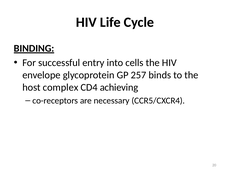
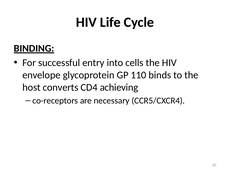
257: 257 -> 110 (139, 75)
complex: complex -> converts (61, 87)
